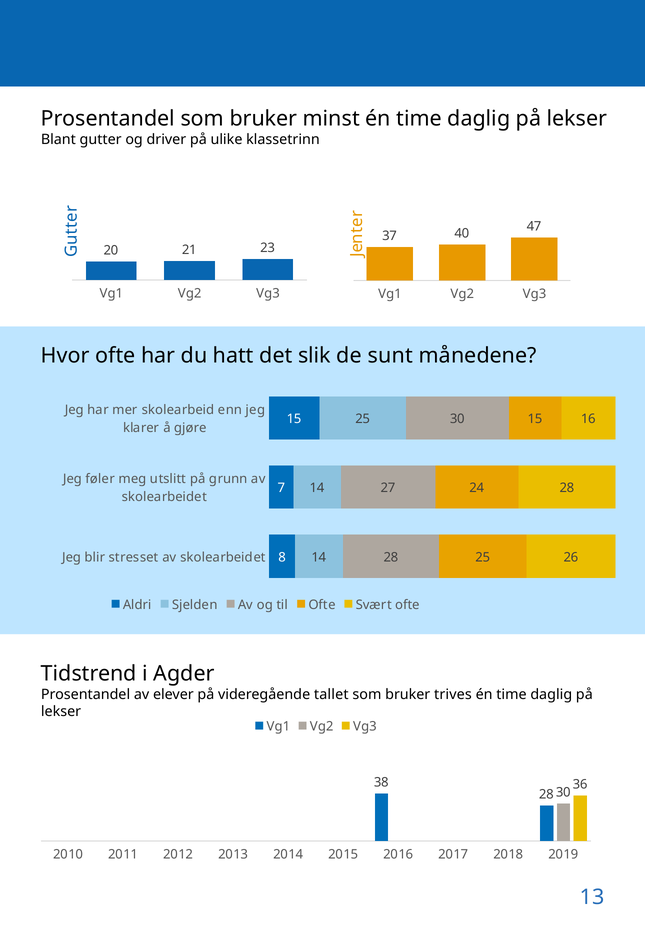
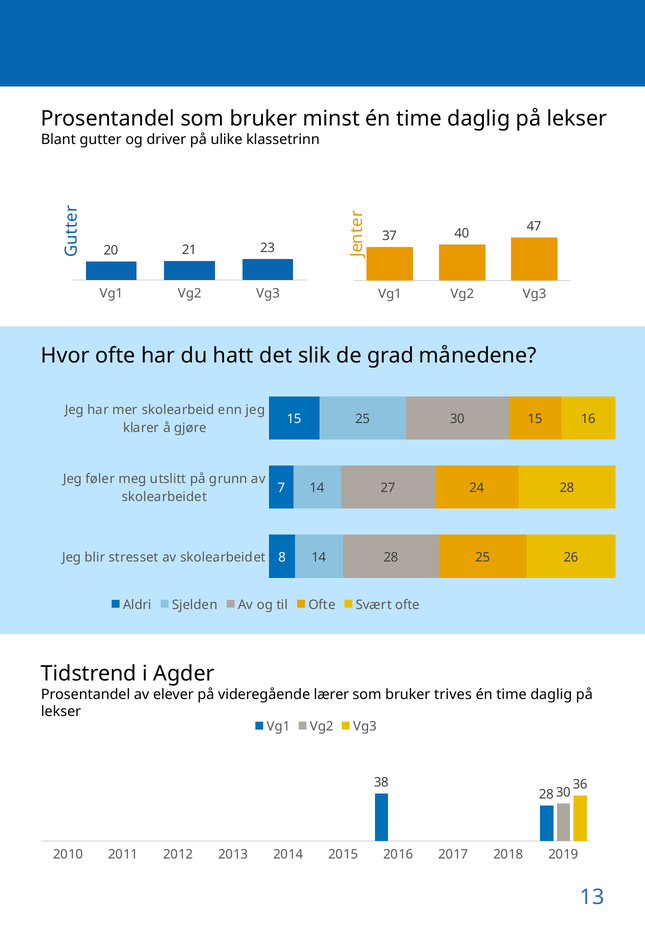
sunt: sunt -> grad (390, 356)
tallet: tallet -> lærer (331, 695)
